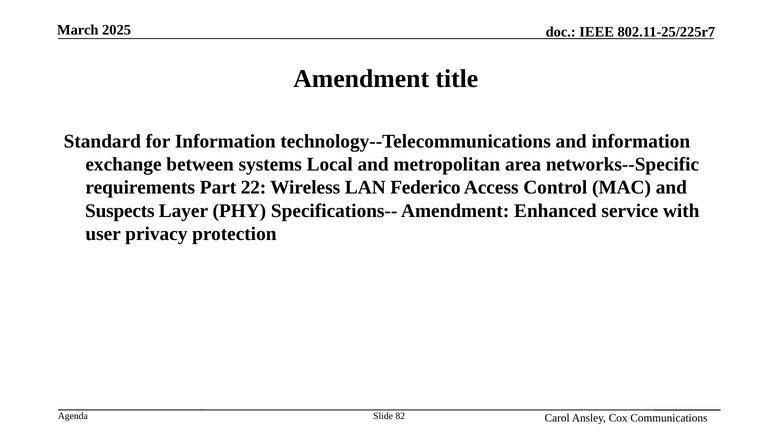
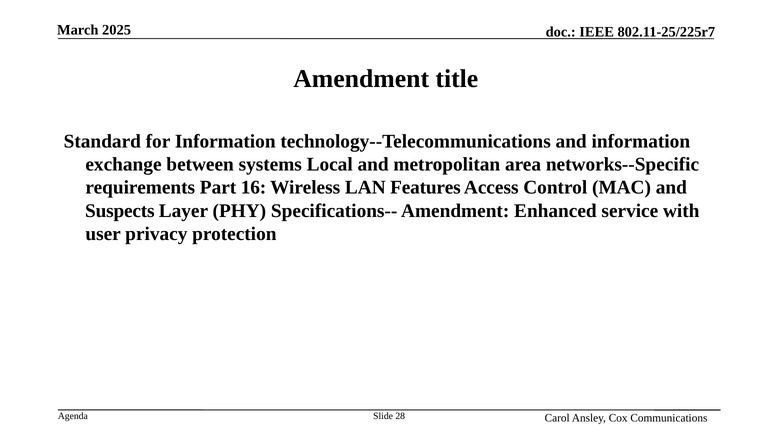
22: 22 -> 16 (254, 188)
Federico: Federico -> Features (425, 188)
82: 82 -> 28 (400, 416)
